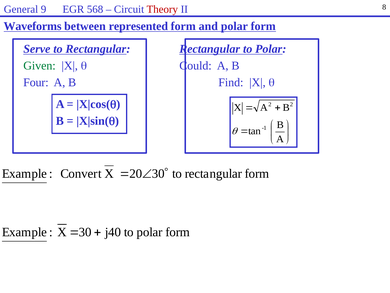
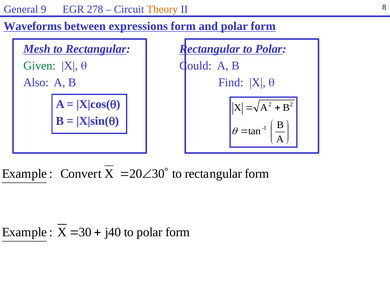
568: 568 -> 278 (95, 9)
Theory colour: red -> orange (162, 9)
represented: represented -> expressions (138, 26)
Serve: Serve -> Mesh (37, 49)
Four: Four -> Also (36, 82)
